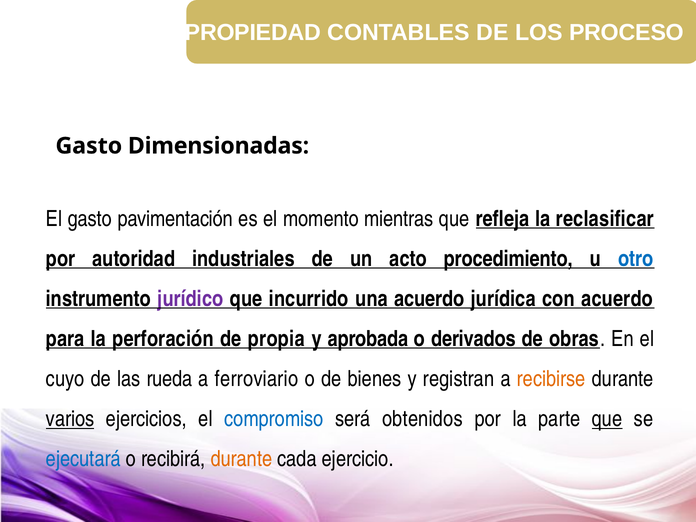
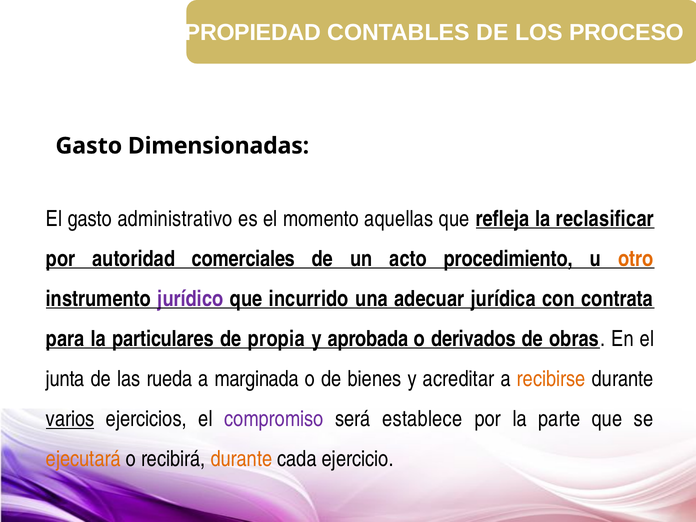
pavimentación: pavimentación -> administrativo (175, 219)
mientras: mientras -> aquellas (399, 219)
industriales: industriales -> comerciales (244, 259)
otro colour: blue -> orange (636, 259)
una acuerdo: acuerdo -> adecuar (429, 299)
con acuerdo: acuerdo -> contrata (617, 299)
perforación: perforación -> particulares (163, 339)
cuyo: cuyo -> junta (65, 379)
ferroviario: ferroviario -> marginada (257, 379)
registran: registran -> acreditar (459, 379)
compromiso colour: blue -> purple (274, 419)
obtenidos: obtenidos -> establece (422, 419)
que underline: present -> none (607, 419)
ejecutará colour: blue -> orange (83, 459)
